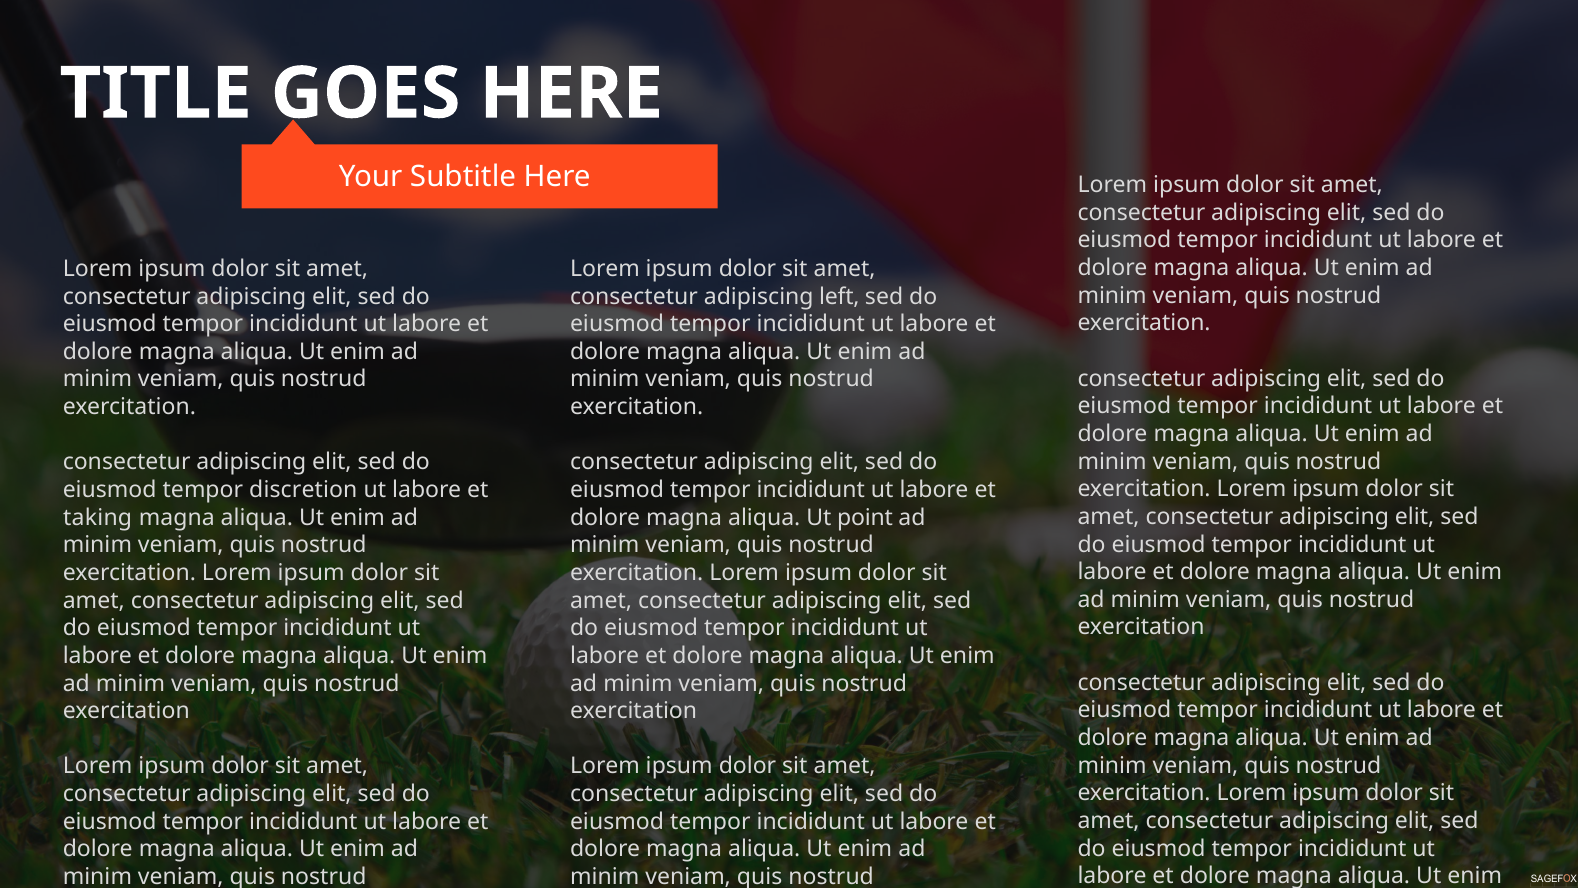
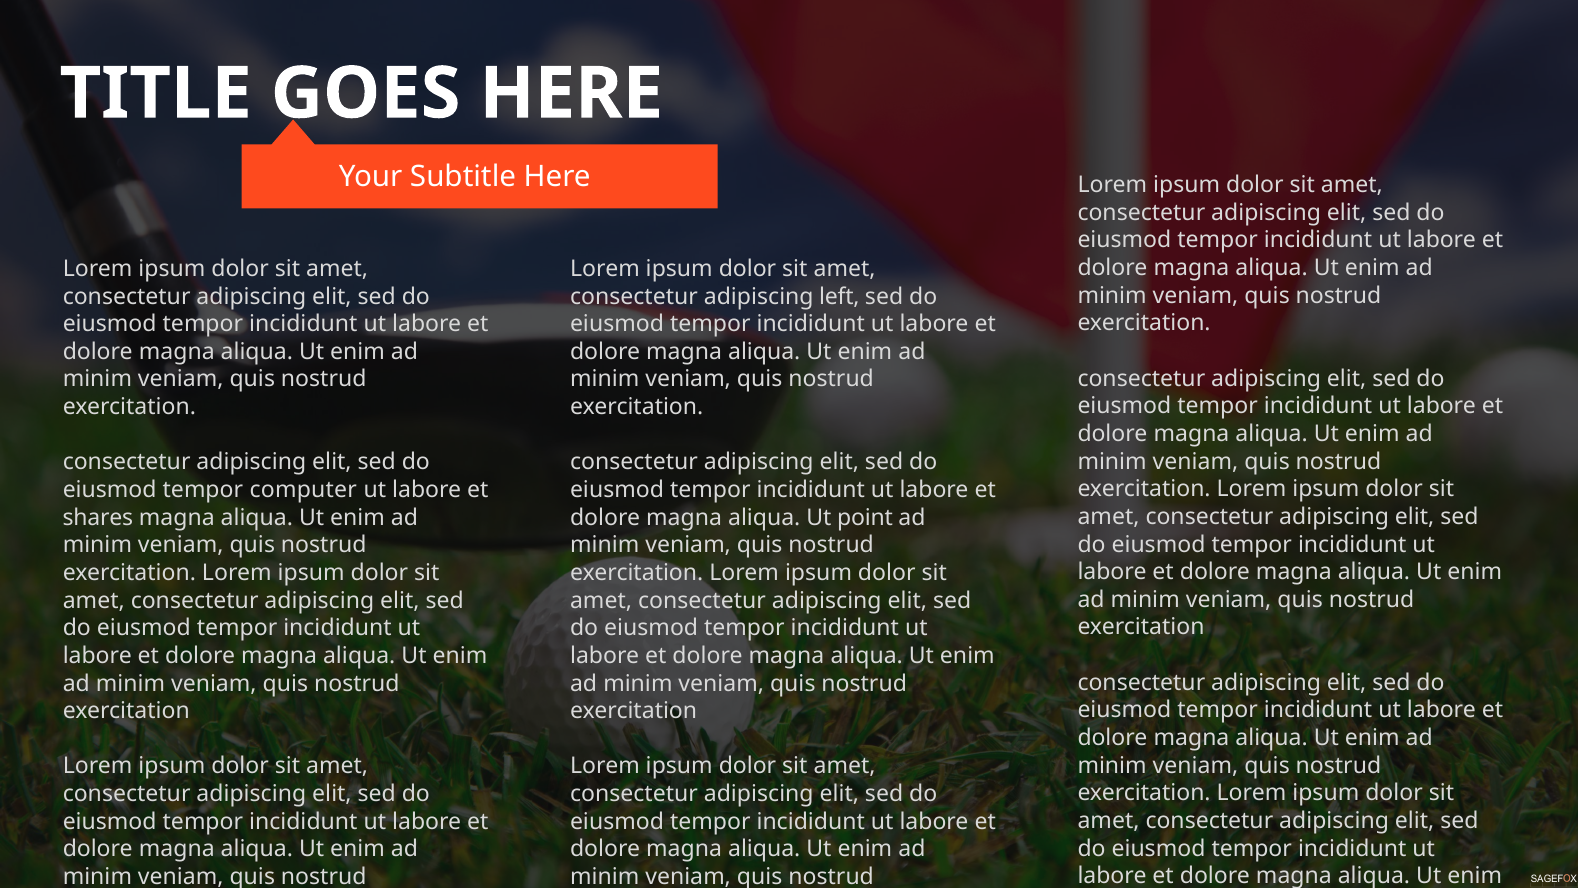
discretion: discretion -> computer (303, 490)
taking: taking -> shares (98, 517)
